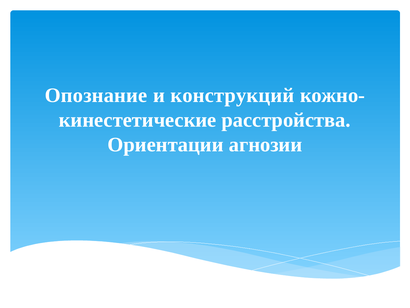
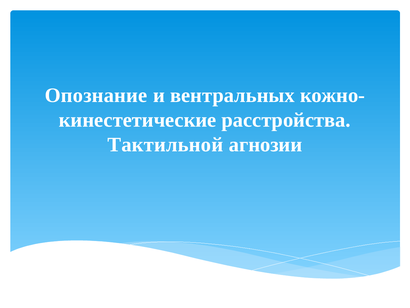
конструкций: конструкций -> вентральных (232, 95)
Ориентации: Ориентации -> Тактильной (165, 144)
